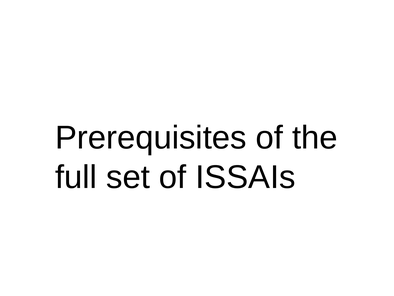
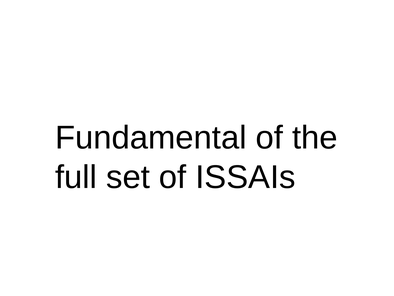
Prerequisites: Prerequisites -> Fundamental (151, 138)
